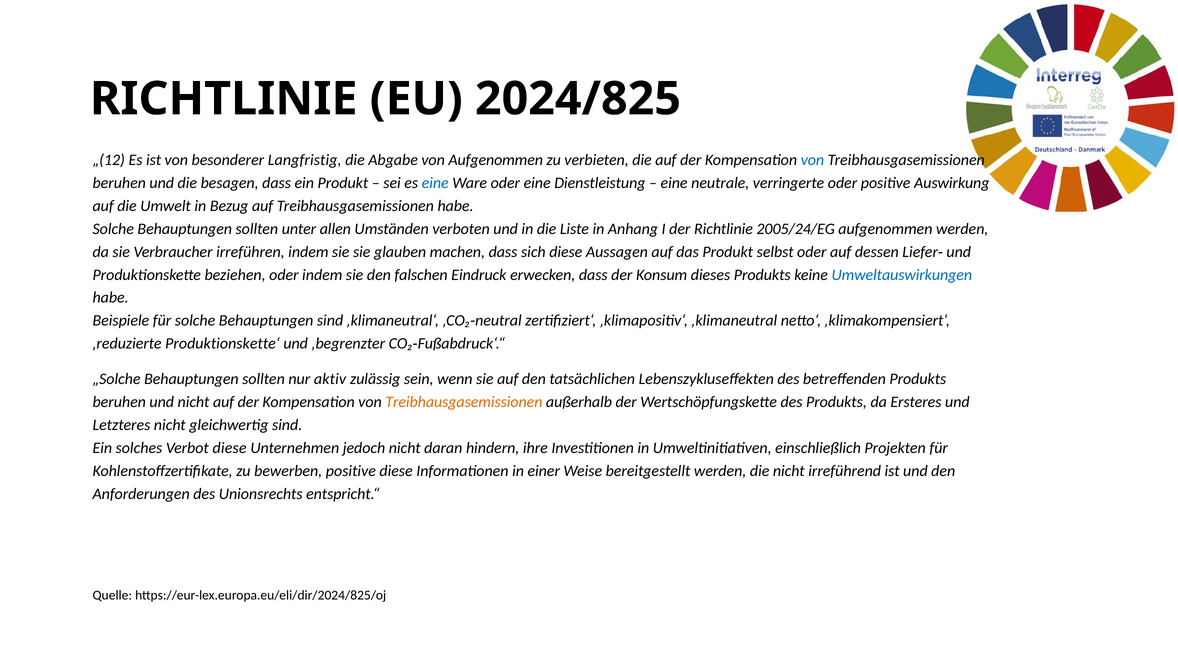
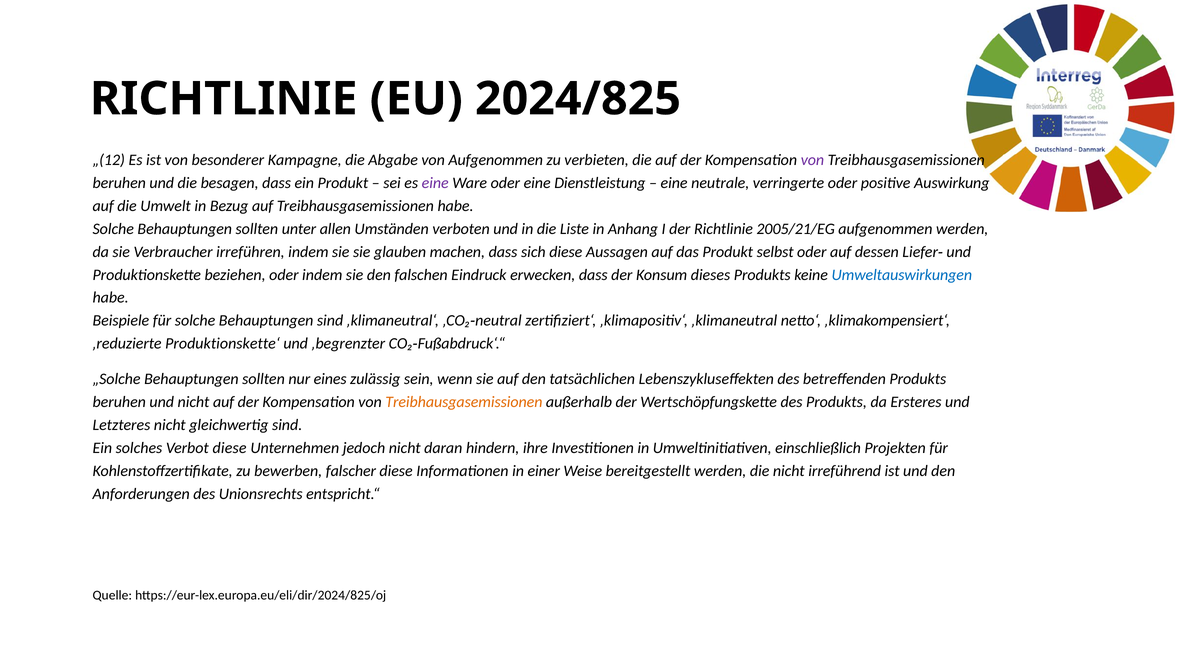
Langfristig: Langfristig -> Kampagne (305, 160)
von colour: blue -> purple (812, 160)
eine colour: blue -> purple (435, 183)
2005/24/EG: 2005/24/EG -> 2005/21/EG (796, 229)
aktiv: aktiv -> eines (330, 379)
bewerben positive: positive -> falscher (351, 471)
